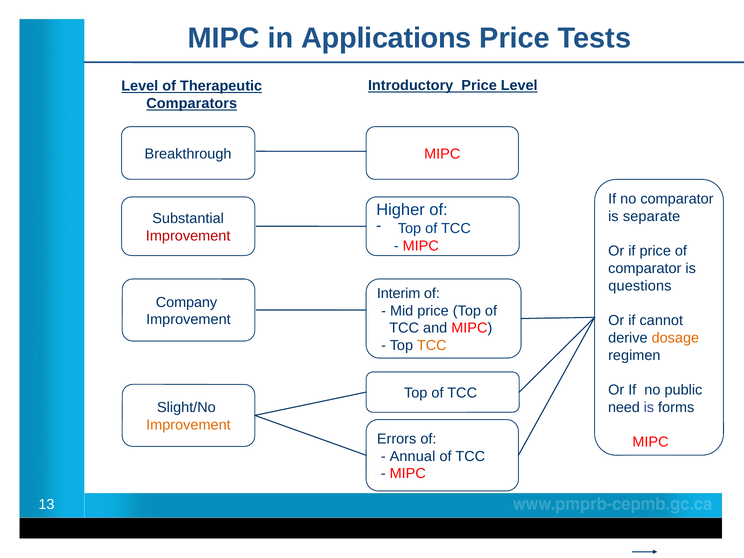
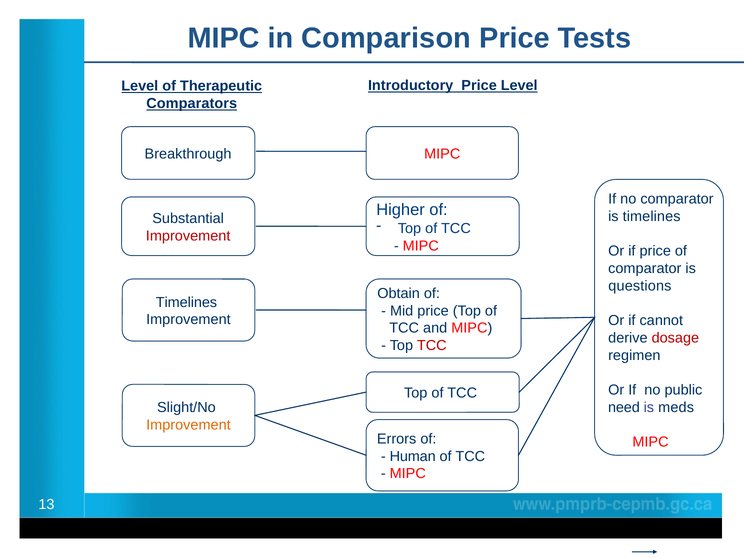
Applications: Applications -> Comparison (386, 38)
is separate: separate -> timelines (652, 216)
Interim: Interim -> Obtain (399, 293)
Company: Company -> Timelines (186, 302)
dosage colour: orange -> red (675, 338)
TCC colour: orange -> red (432, 346)
forms: forms -> meds (676, 407)
Annual: Annual -> Human (413, 456)
